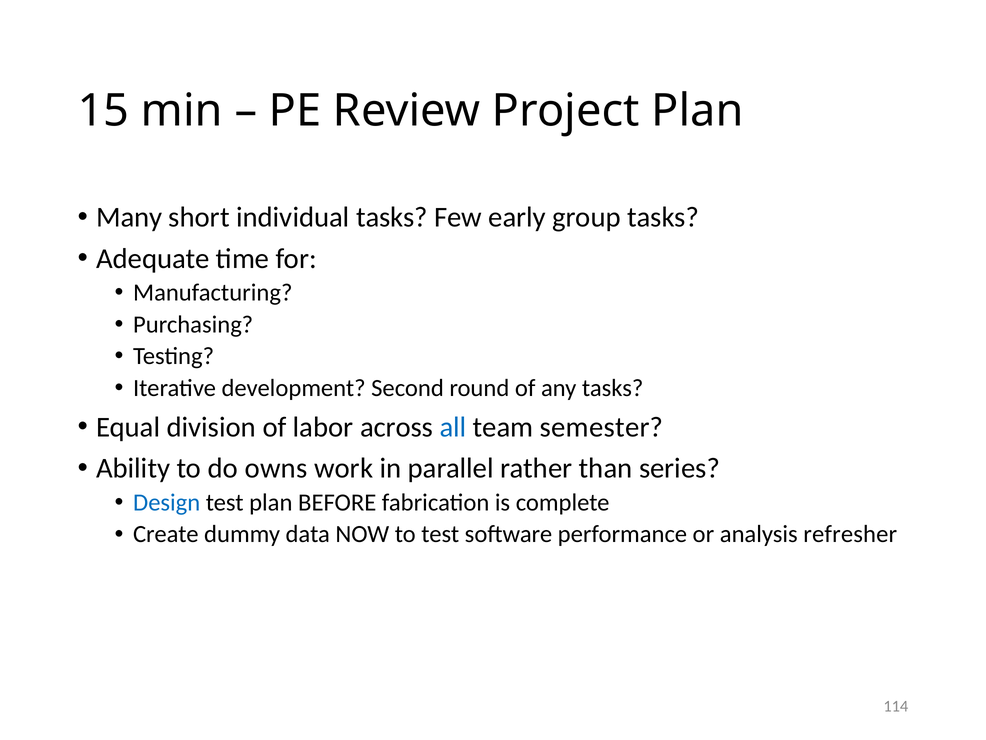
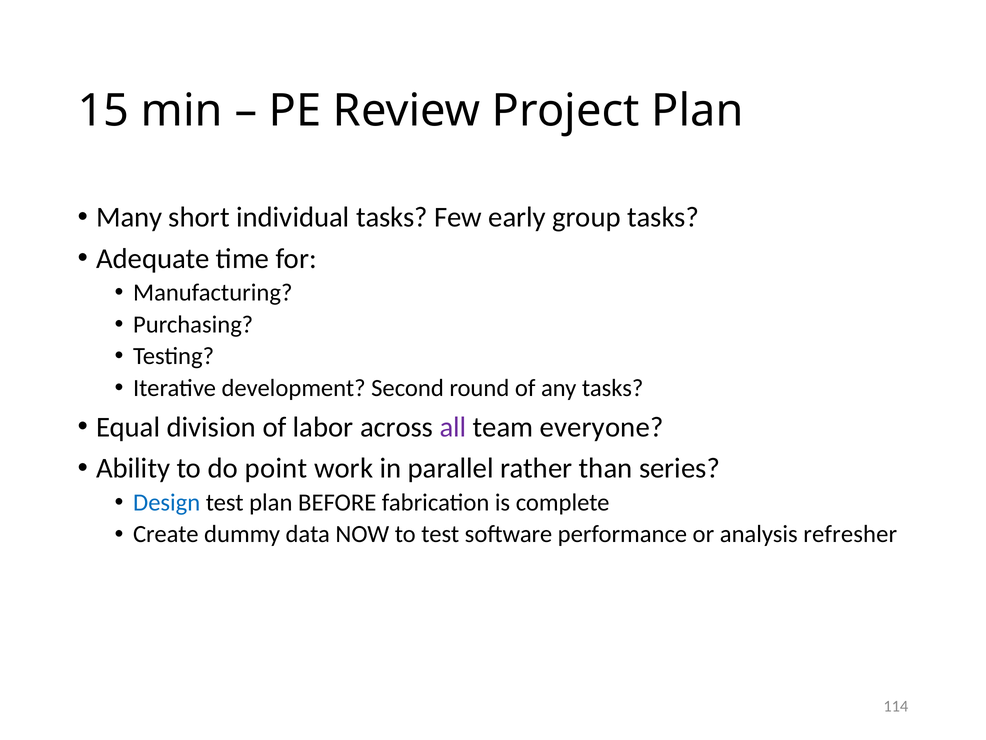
all colour: blue -> purple (453, 427)
semester: semester -> everyone (602, 427)
owns: owns -> point (276, 468)
